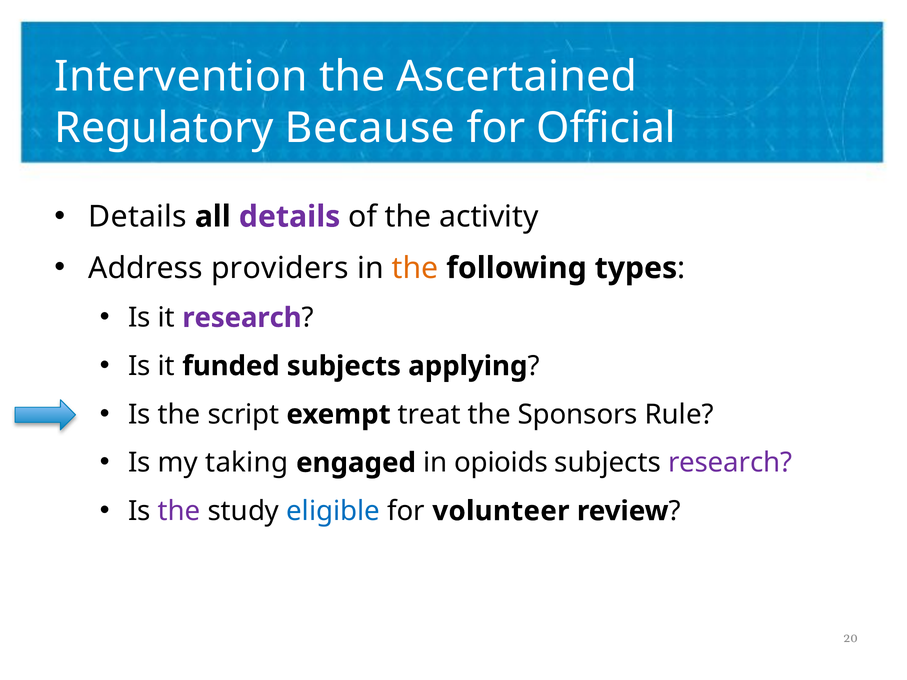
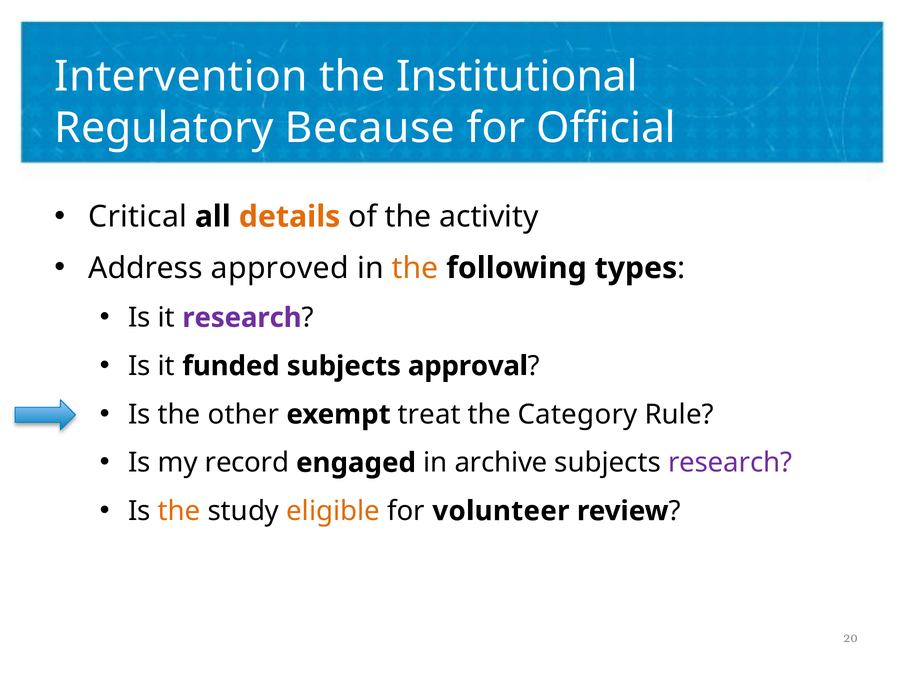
Ascertained: Ascertained -> Institutional (517, 77)
Details: Details -> Critical (138, 217)
details colour: purple -> orange (290, 217)
providers: providers -> approved (280, 268)
applying: applying -> approval (468, 366)
script: script -> other (243, 415)
Sponsors: Sponsors -> Category (578, 415)
taking: taking -> record (247, 463)
opioids: opioids -> archive (501, 463)
the colour: purple -> orange (179, 511)
eligible colour: blue -> orange (333, 511)
